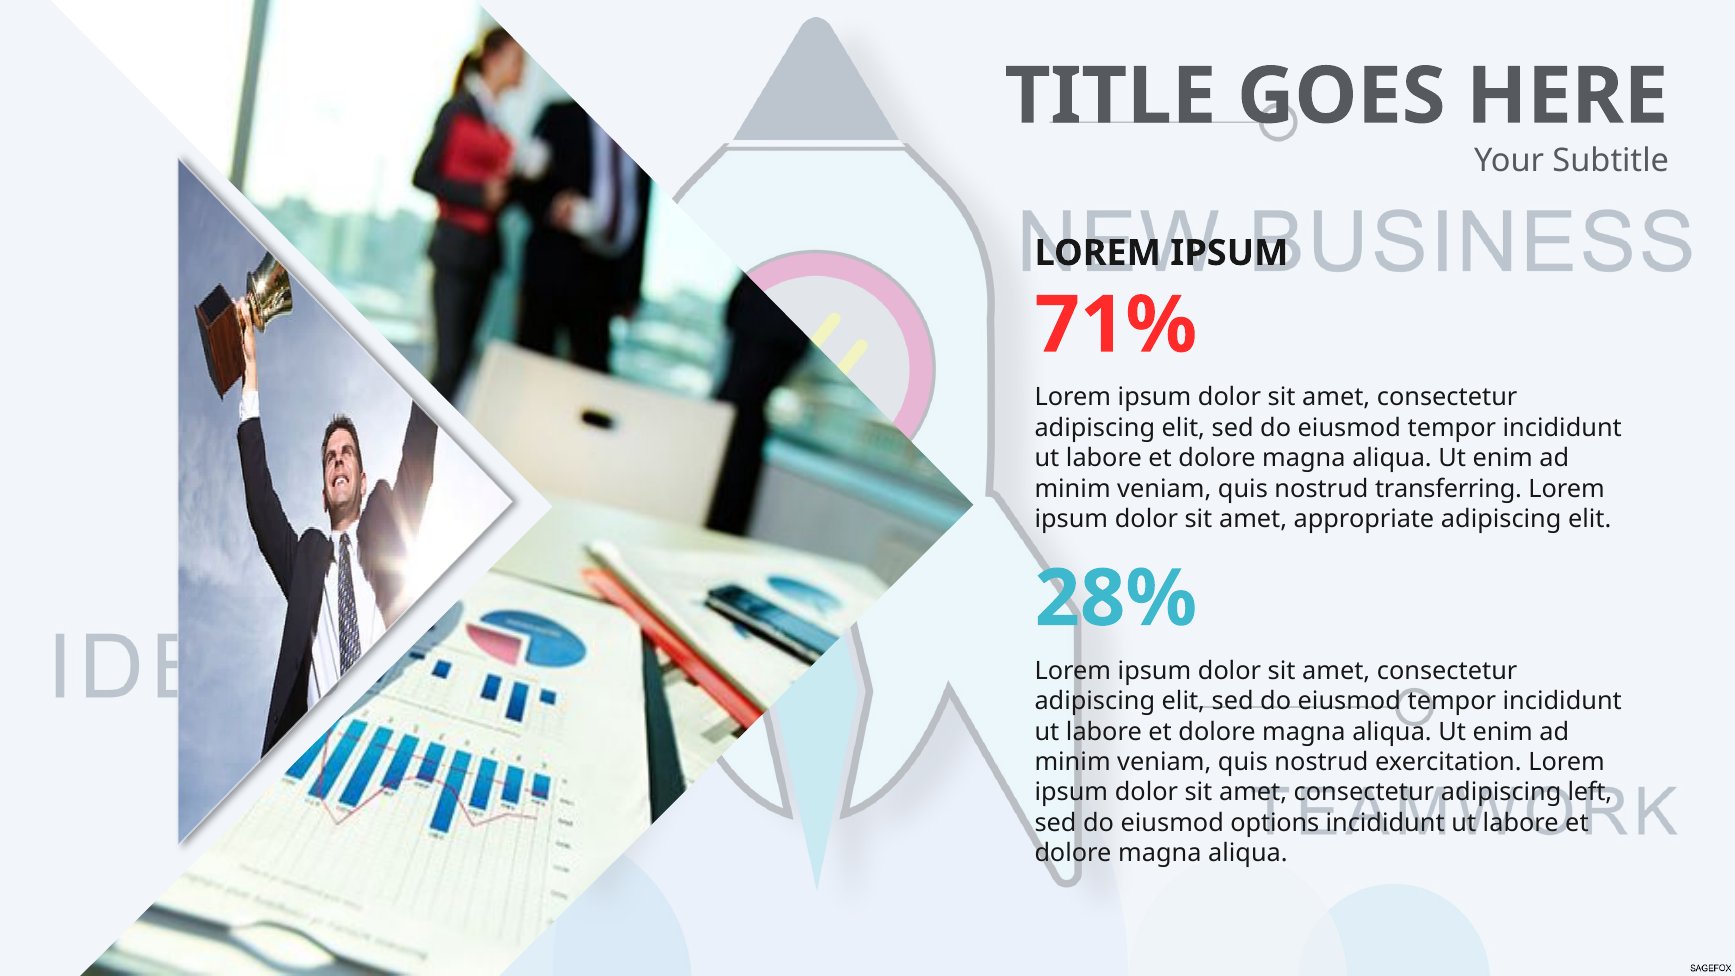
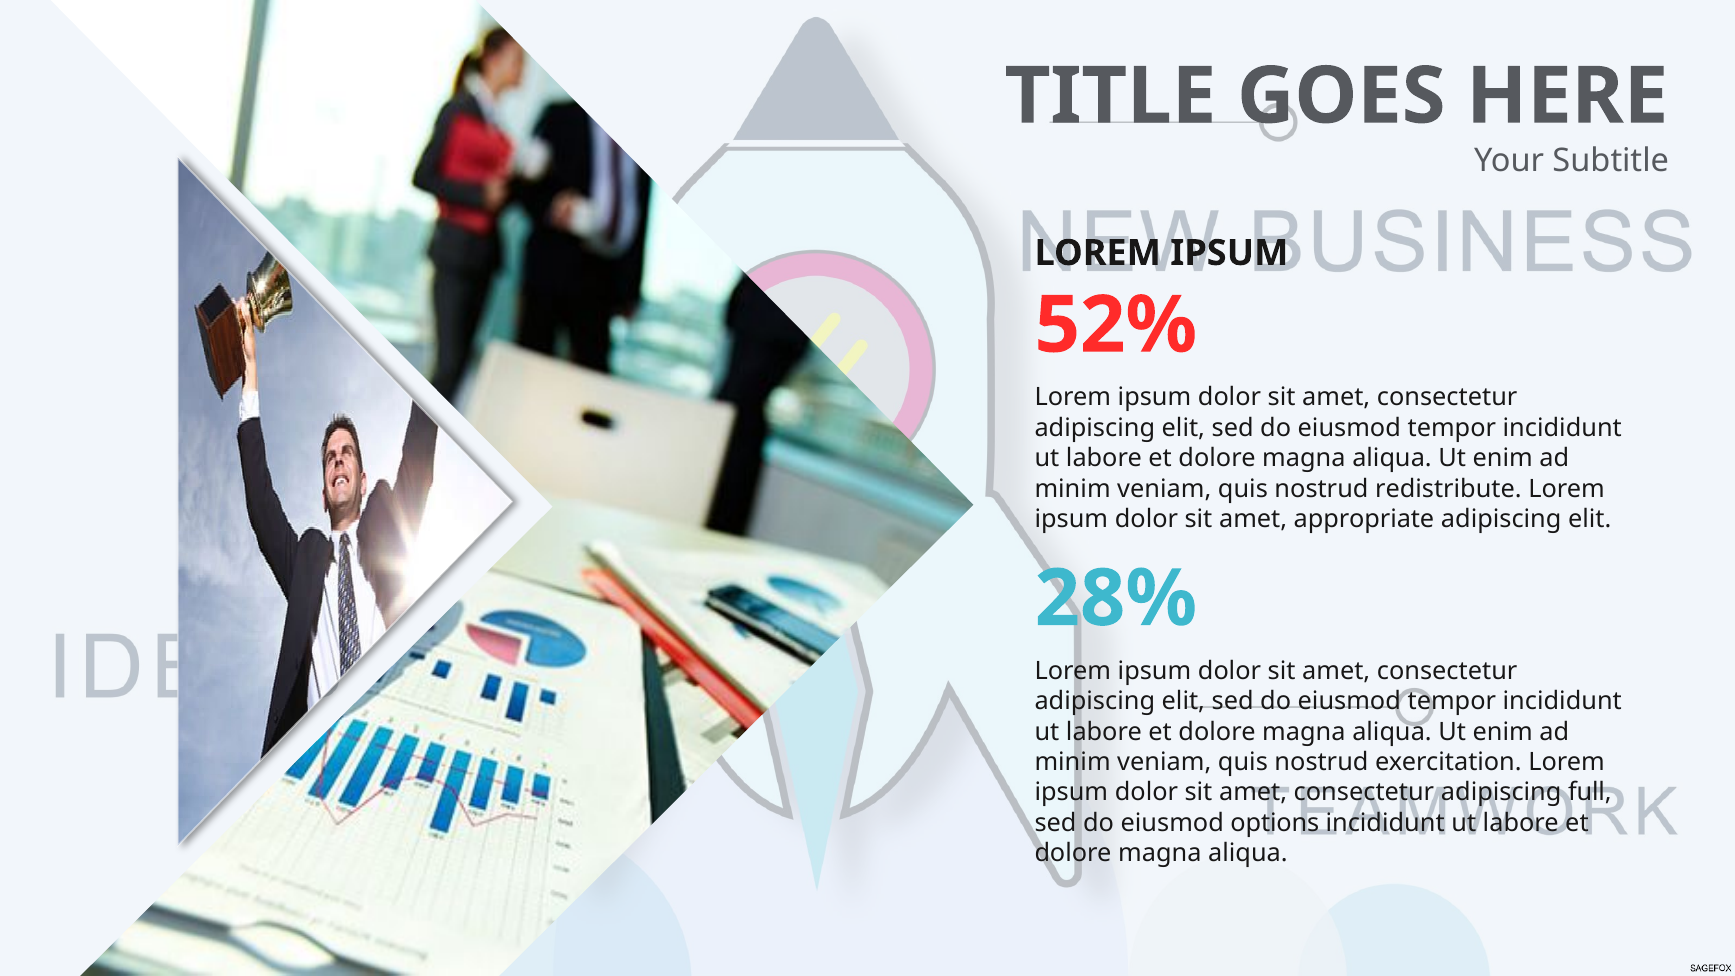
71%: 71% -> 52% (1116, 325)
transferring: transferring -> redistribute (1448, 489)
left: left -> full (1590, 792)
